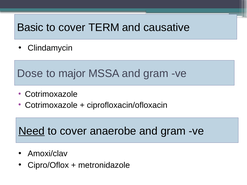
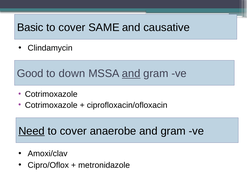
TERM: TERM -> SAME (104, 28)
Dose: Dose -> Good (30, 74)
major: major -> down (72, 74)
and underline: none -> present (131, 74)
